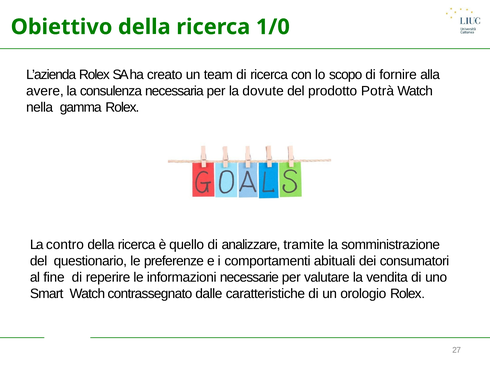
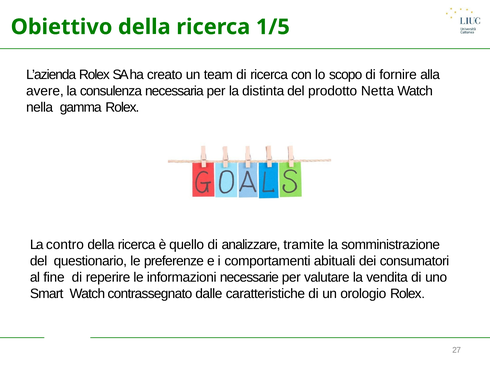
1/0: 1/0 -> 1/5 (273, 27)
dovute: dovute -> distinta (263, 91)
Potrà: Potrà -> Netta (377, 91)
